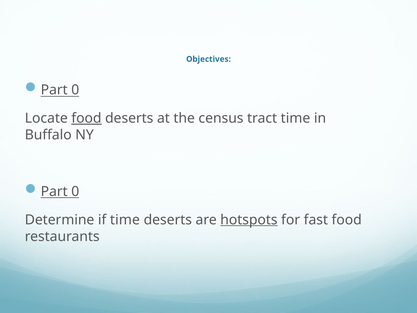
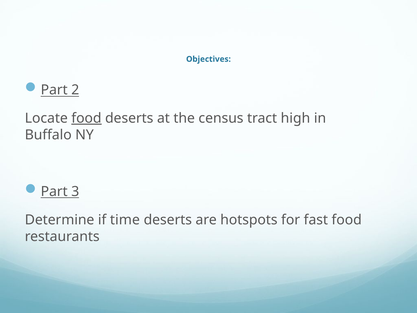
0: 0 -> 2 (75, 90)
tract time: time -> high (295, 118)
0: 0 -> 3 (75, 191)
hotspots underline: present -> none (249, 220)
